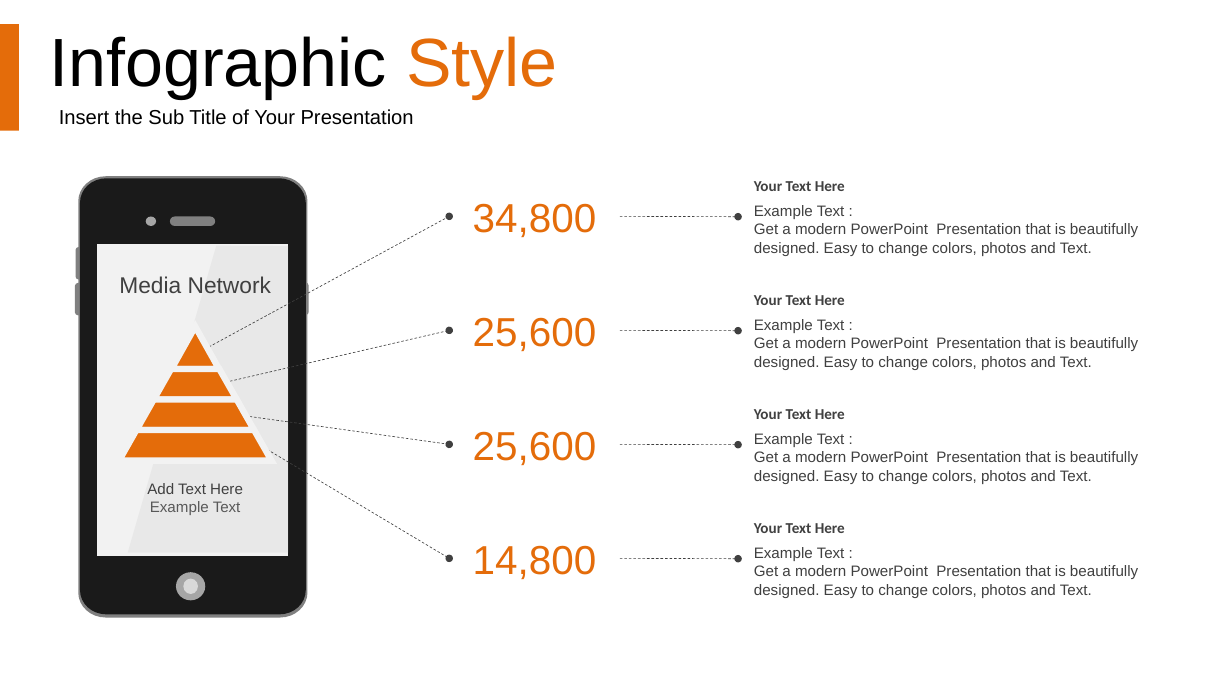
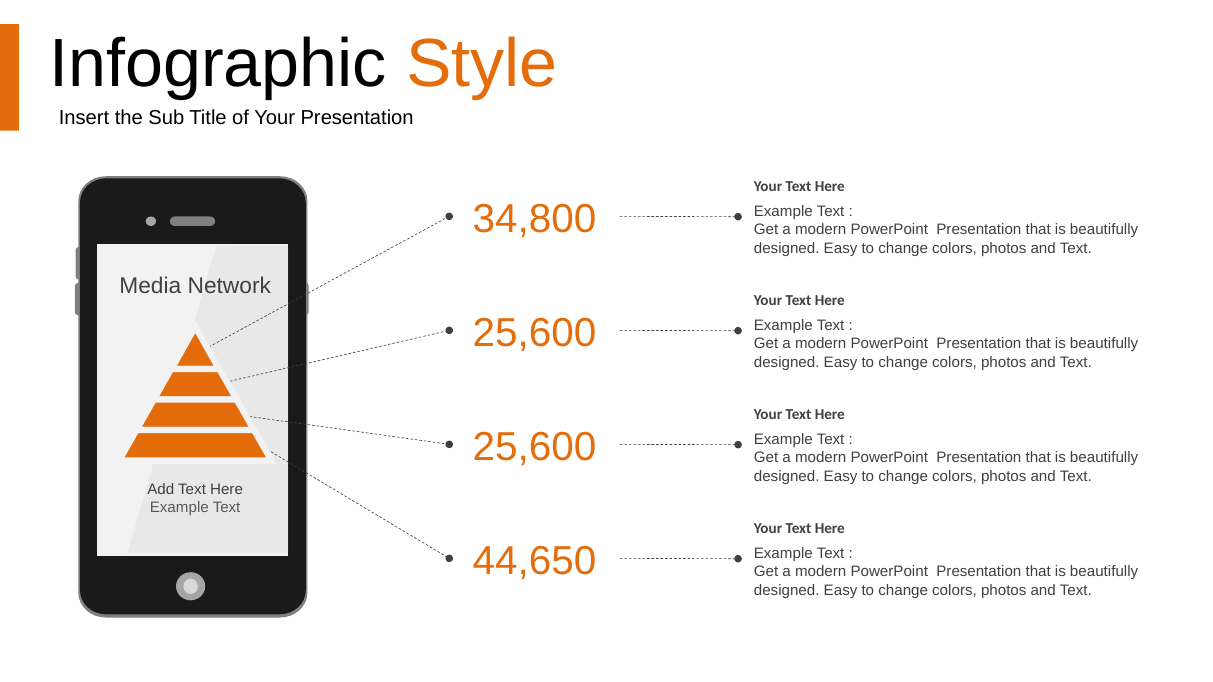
14,800: 14,800 -> 44,650 (535, 561)
